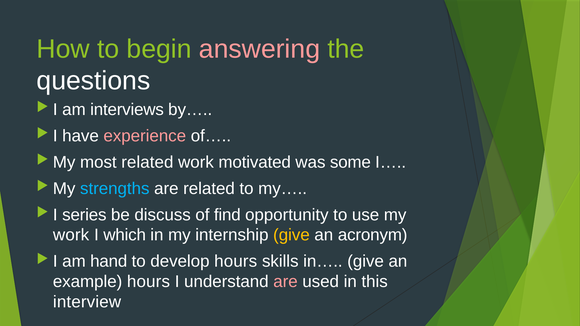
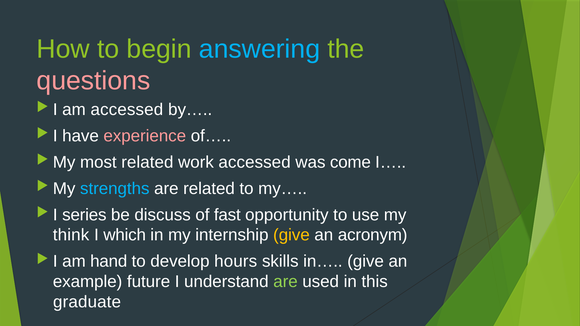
answering colour: pink -> light blue (260, 49)
questions colour: white -> pink (93, 81)
am interviews: interviews -> accessed (127, 110)
work motivated: motivated -> accessed (255, 162)
some: some -> come (350, 162)
find: find -> fast (227, 215)
work: work -> think (71, 235)
example hours: hours -> future (149, 282)
are colour: pink -> light green (285, 282)
interview: interview -> graduate (87, 302)
